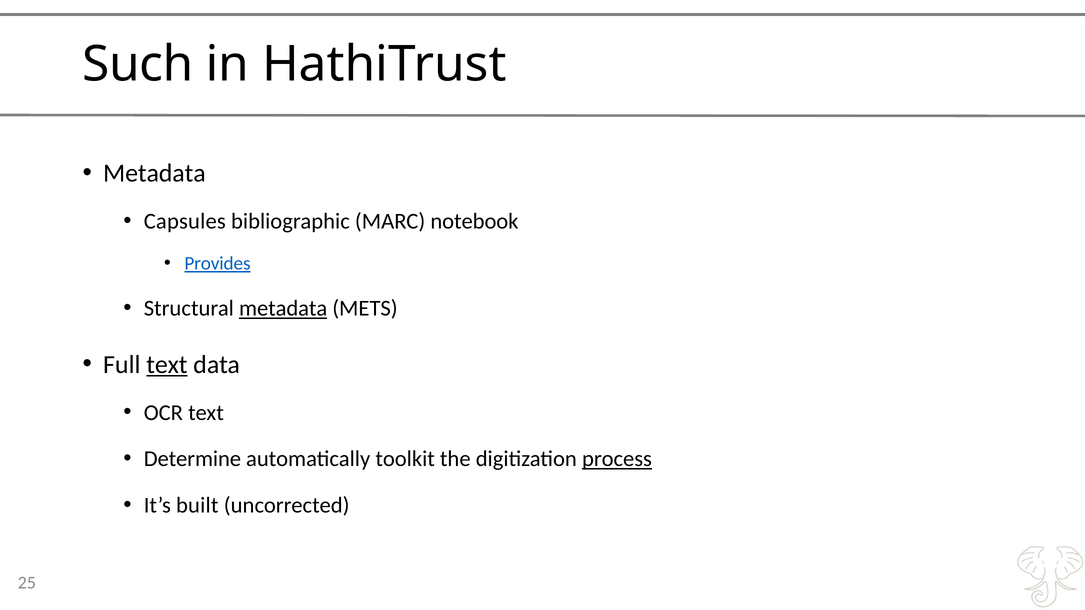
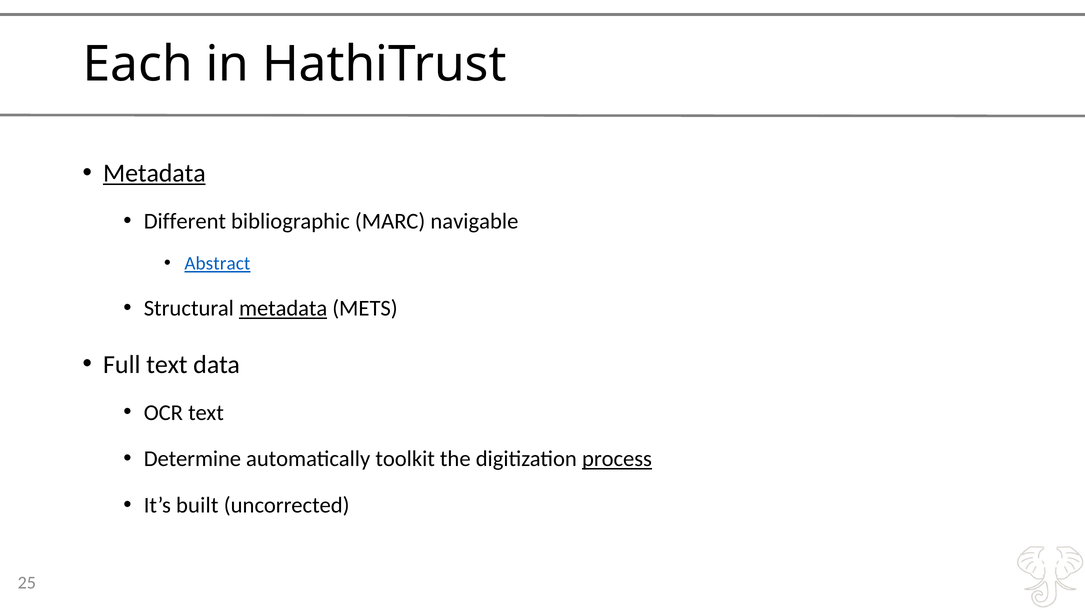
Such: Such -> Each (138, 64)
Metadata underline: none -> present (154, 173)
Capsules: Capsules -> Different (185, 221)
notebook: notebook -> navigable (474, 221)
Provides: Provides -> Abstract (217, 264)
text underline: present -> none (167, 365)
